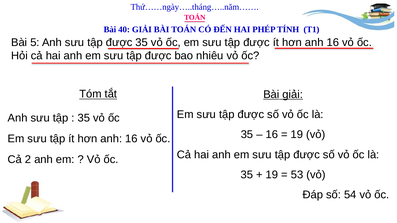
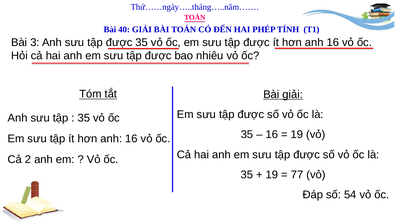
5: 5 -> 3 (35, 42)
53: 53 -> 77 (297, 175)
